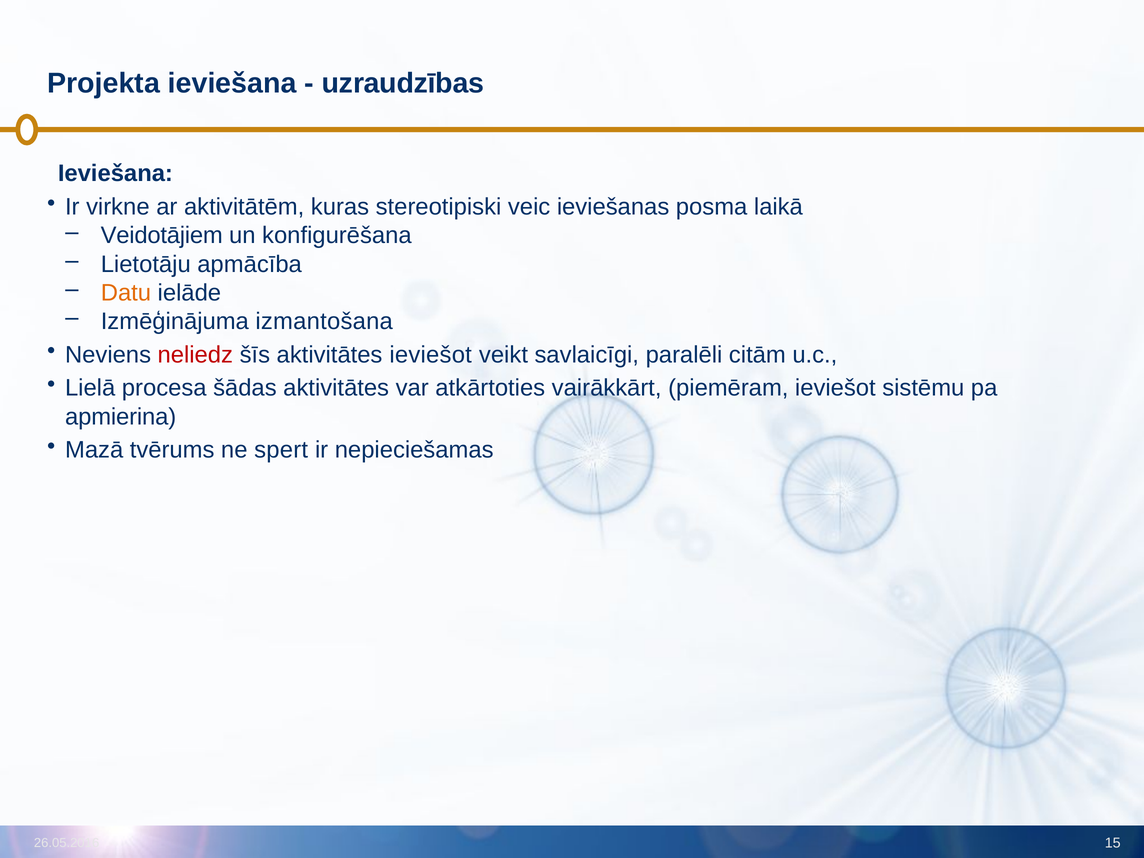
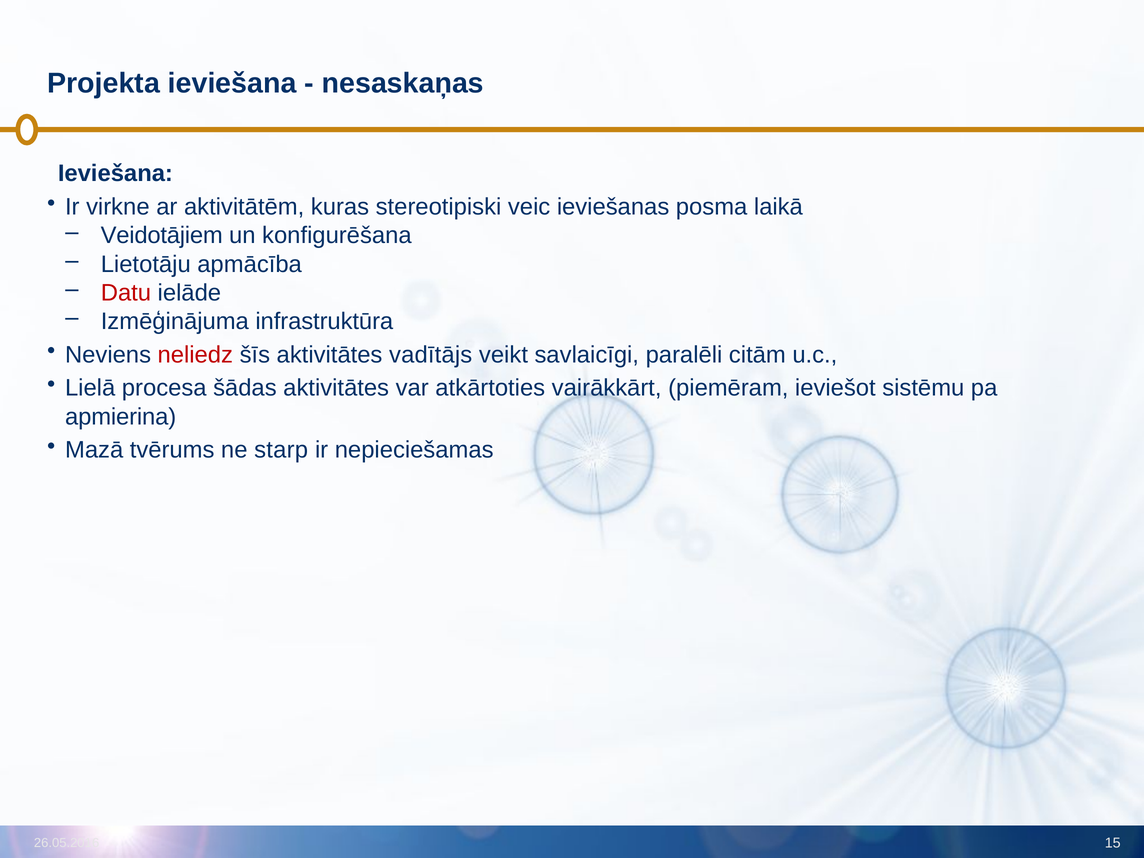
uzraudzības: uzraudzības -> nesaskaņas (403, 83)
Datu colour: orange -> red (126, 293)
izmantošana: izmantošana -> infrastruktūra (324, 321)
aktivitātes ieviešot: ieviešot -> vadītājs (431, 355)
spert: spert -> starp (281, 450)
